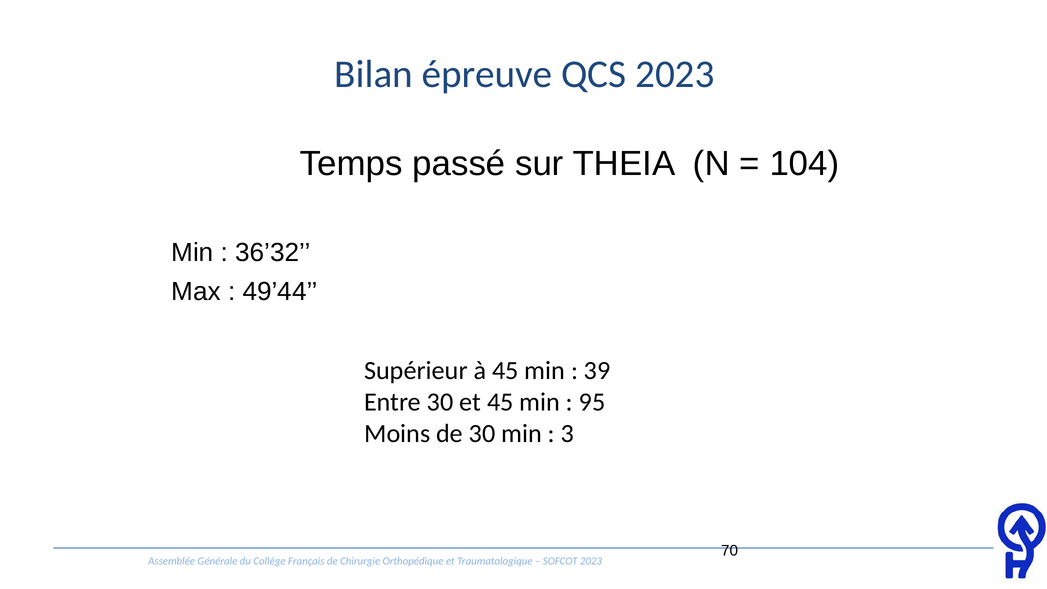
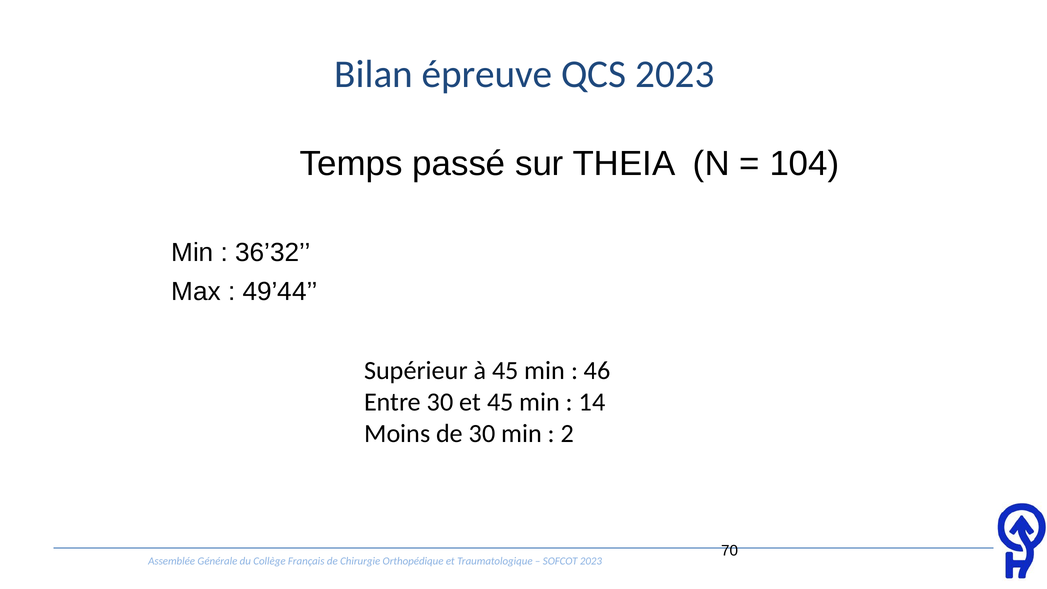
39: 39 -> 46 (597, 371)
95: 95 -> 14 (592, 402)
3: 3 -> 2 (567, 433)
